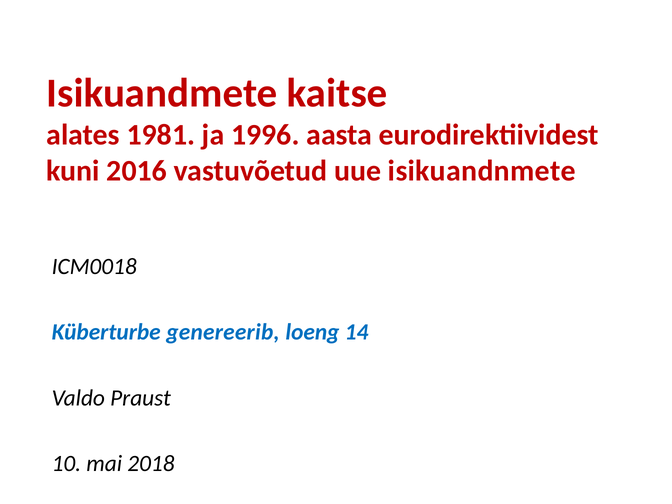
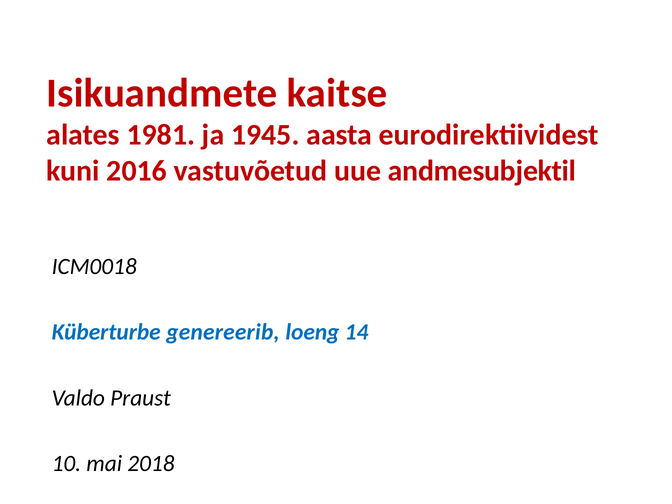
1996: 1996 -> 1945 (265, 135)
isikuandnmete: isikuandnmete -> andmesubjektil (482, 171)
